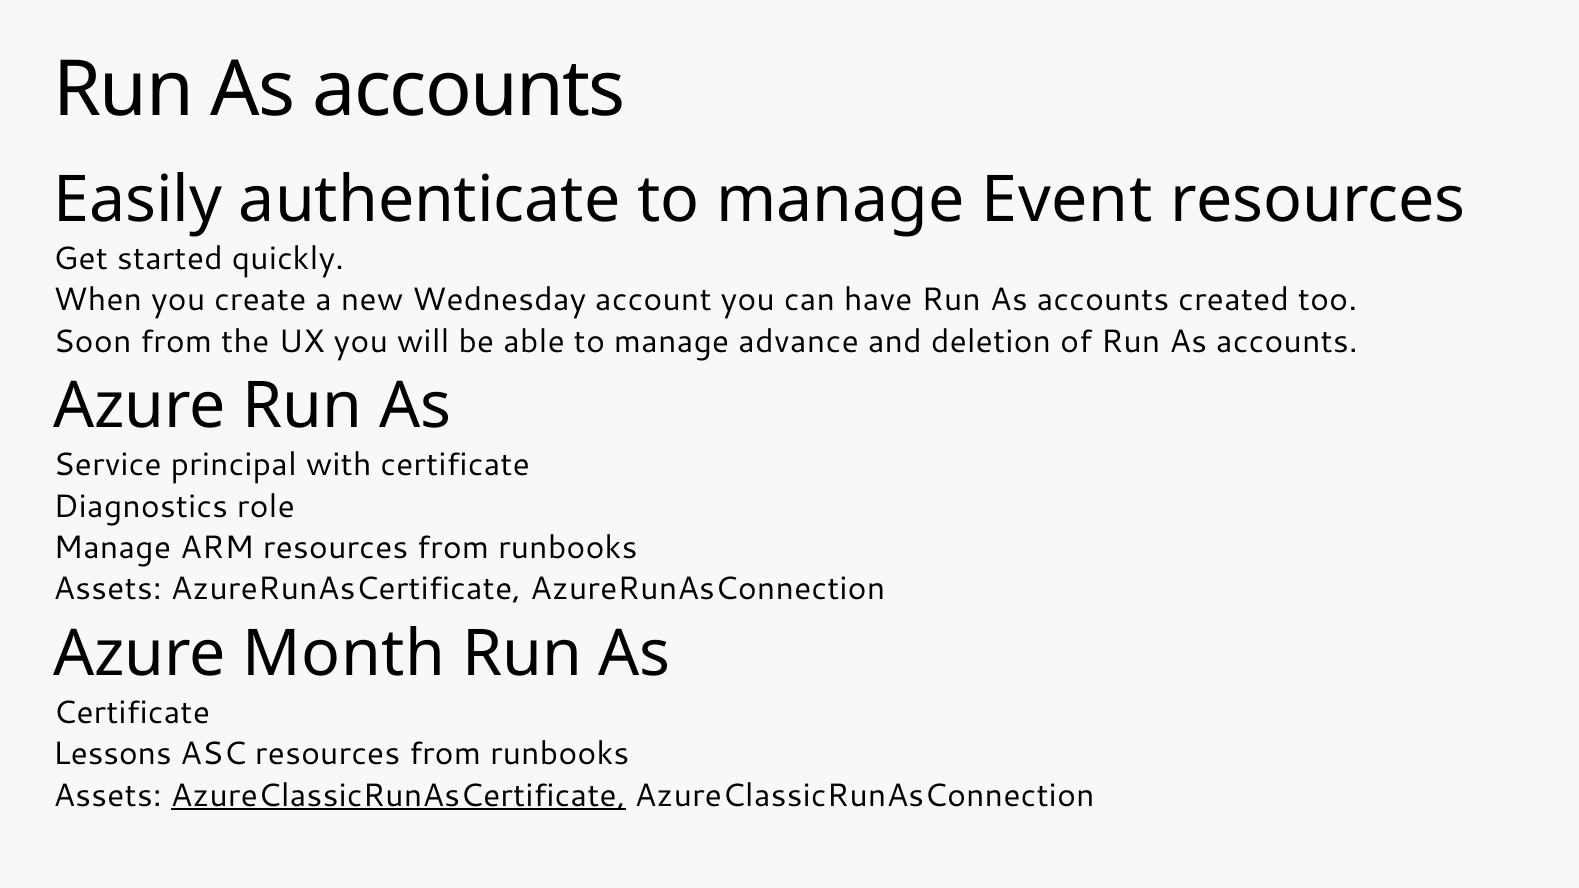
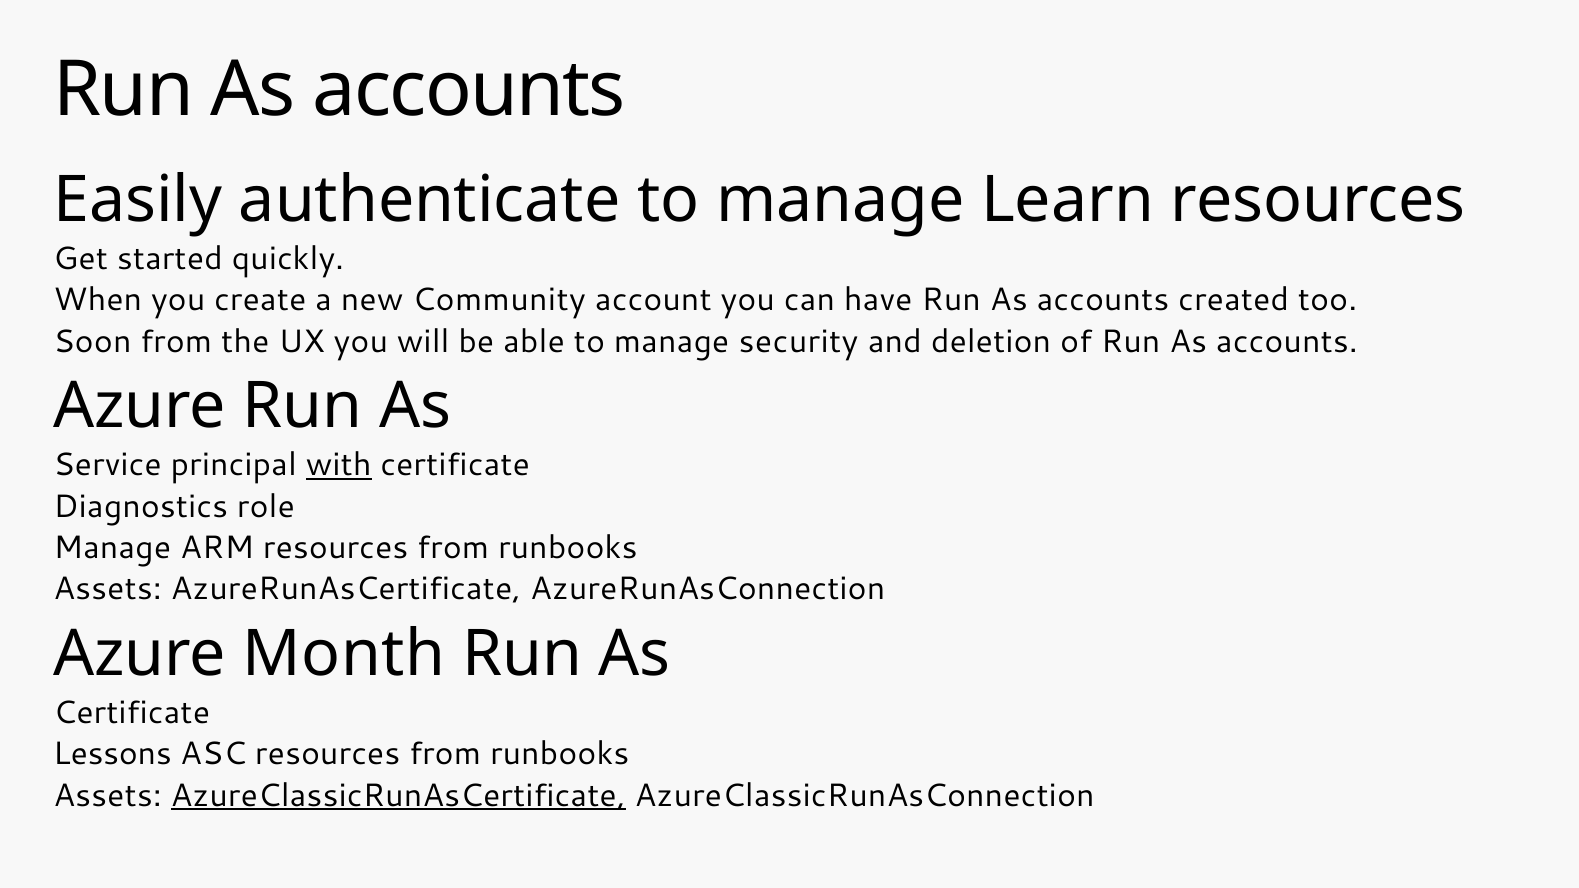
Event: Event -> Learn (1068, 200)
Wednesday: Wednesday -> Community (499, 300)
advance: advance -> security (798, 341)
with underline: none -> present (339, 465)
